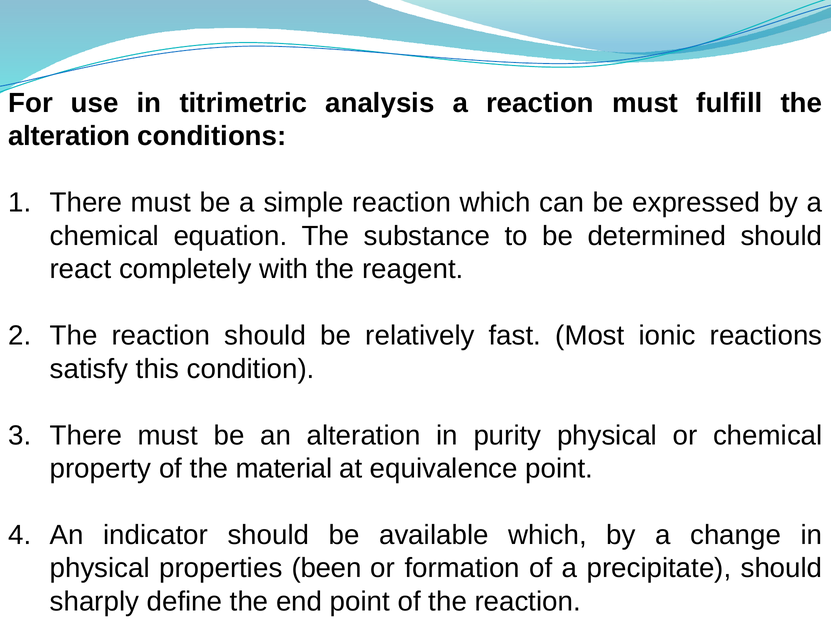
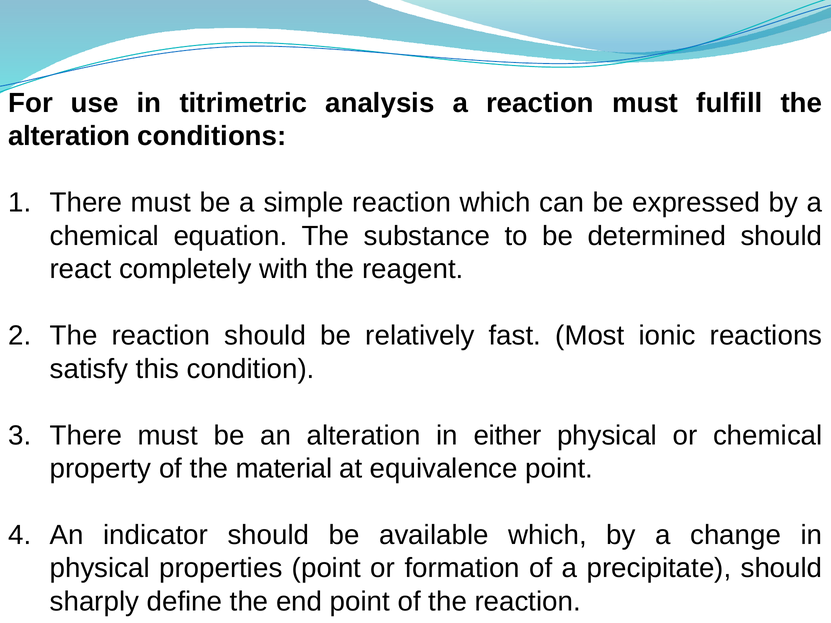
purity: purity -> either (508, 436)
properties been: been -> point (327, 569)
